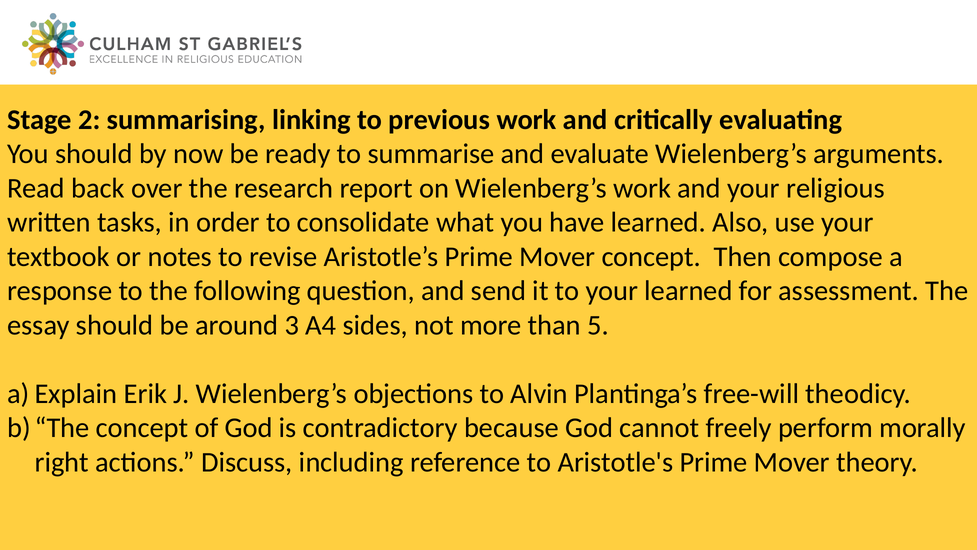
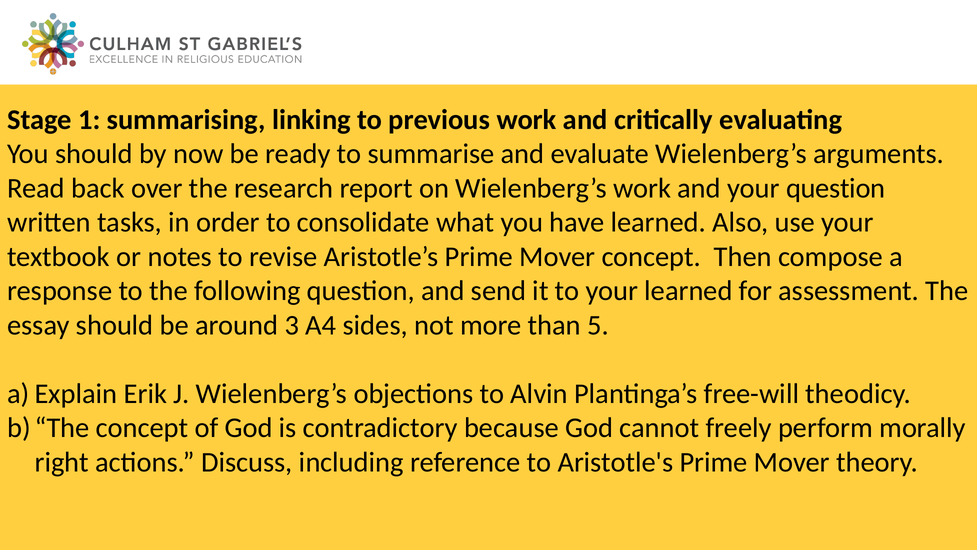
2: 2 -> 1 (89, 120)
your religious: religious -> question (836, 188)
